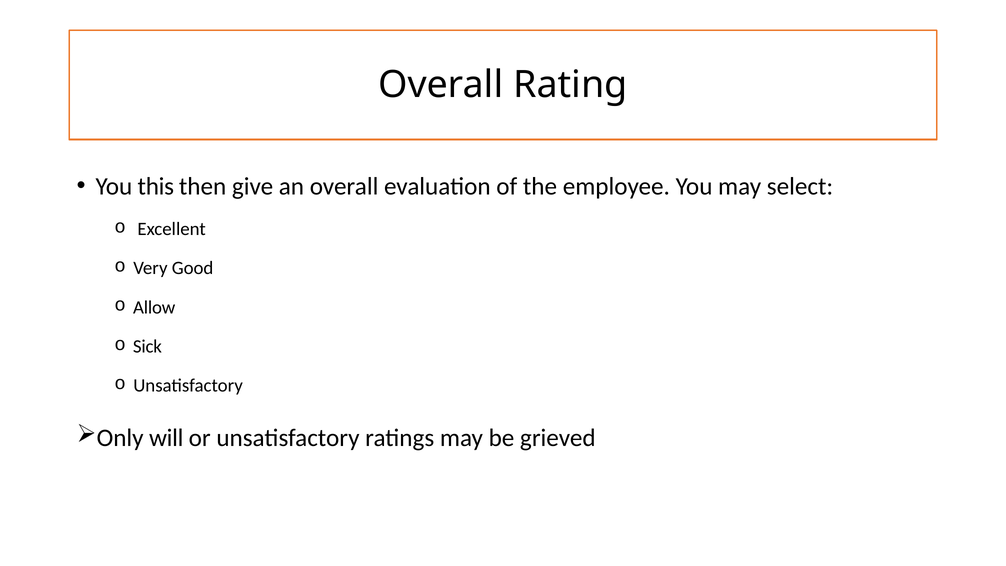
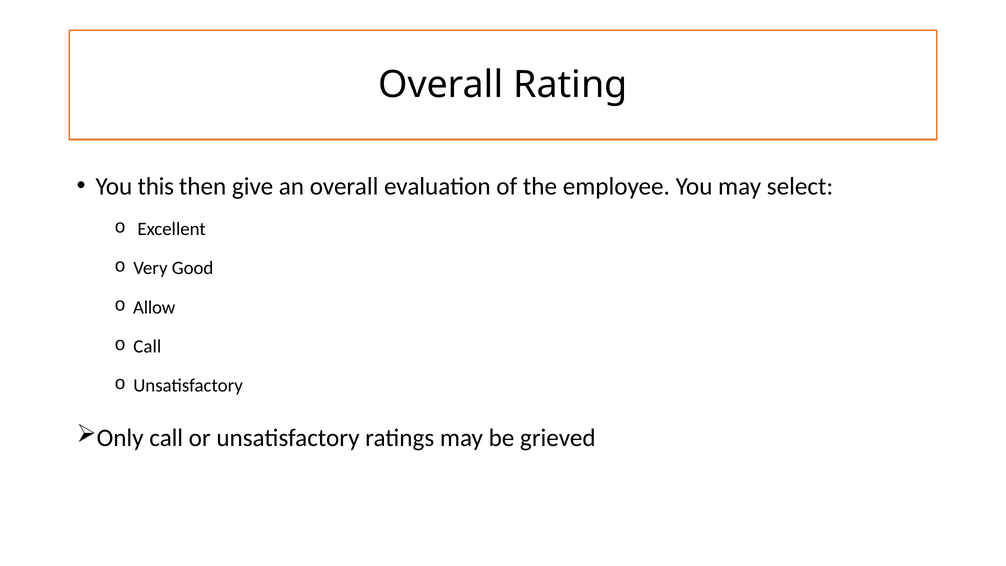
Sick: Sick -> Call (147, 346)
Only will: will -> call (166, 438)
